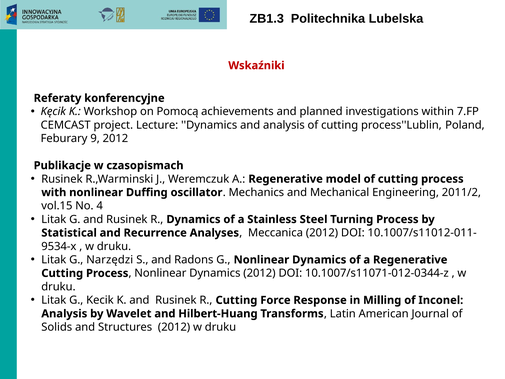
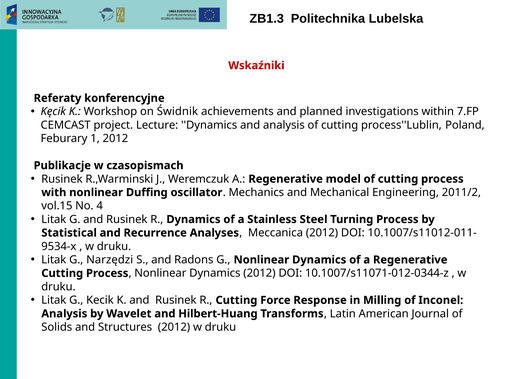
Pomocą: Pomocą -> Świdnik (177, 112)
9: 9 -> 1 (95, 138)
